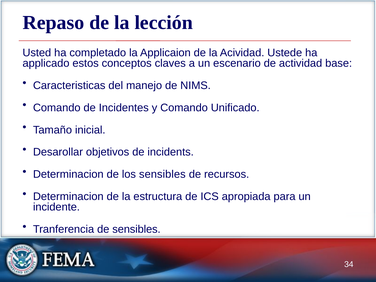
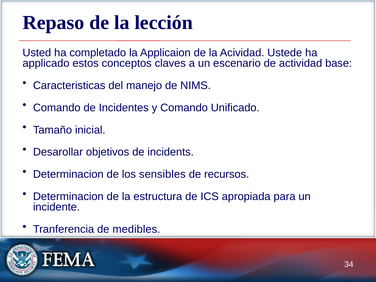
de sensibles: sensibles -> medibles (136, 229)
